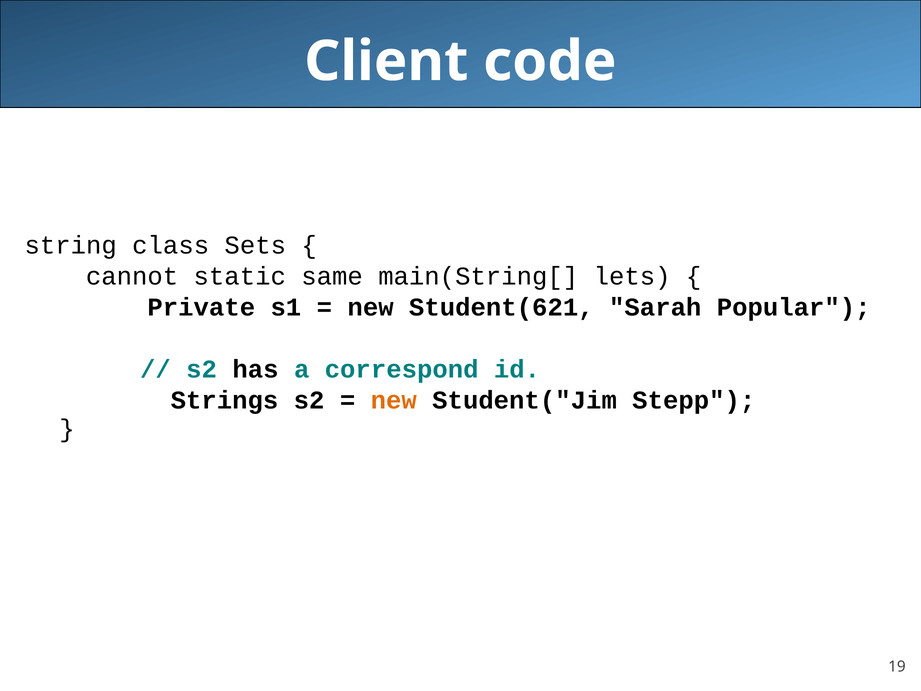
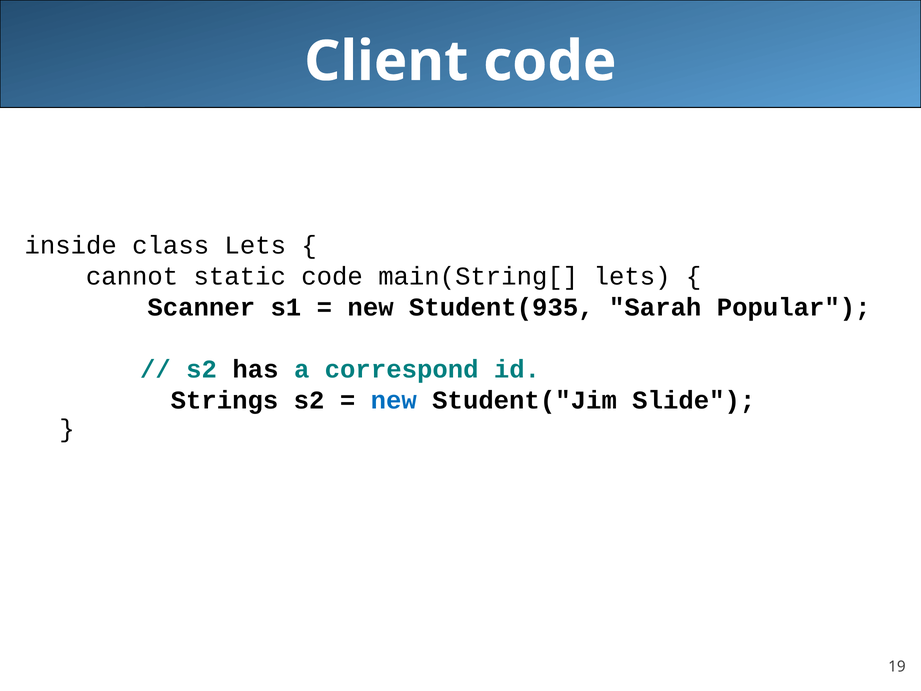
string: string -> inside (71, 245)
class Sets: Sets -> Lets (255, 245)
static same: same -> code (332, 276)
Private: Private -> Scanner (201, 307)
Student(621: Student(621 -> Student(935 (501, 307)
new colour: orange -> blue (394, 400)
Stepp: Stepp -> Slide (694, 400)
